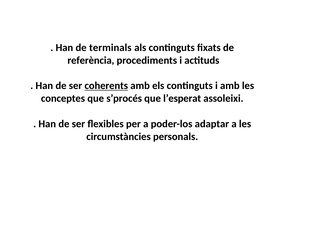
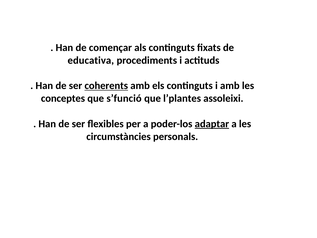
terminals: terminals -> començar (110, 48)
referència: referència -> educativa (91, 60)
s’procés: s’procés -> s’funció (124, 98)
l’esperat: l’esperat -> l’plantes (182, 98)
adaptar underline: none -> present (212, 124)
